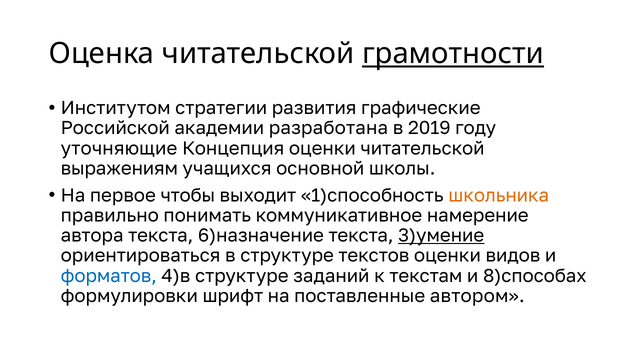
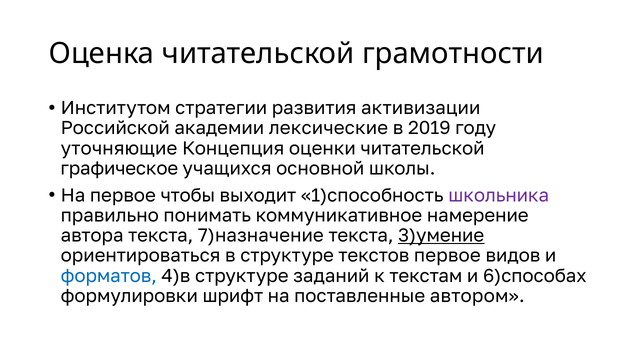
грамотности underline: present -> none (453, 54)
графические: графические -> активизации (421, 108)
разработана: разработана -> лексические (328, 128)
выражениям: выражениям -> графическое (119, 168)
школьника colour: orange -> purple (499, 195)
6)назначение: 6)назначение -> 7)назначение (261, 235)
текстов оценки: оценки -> первое (447, 255)
8)способах: 8)способах -> 6)способах (535, 275)
